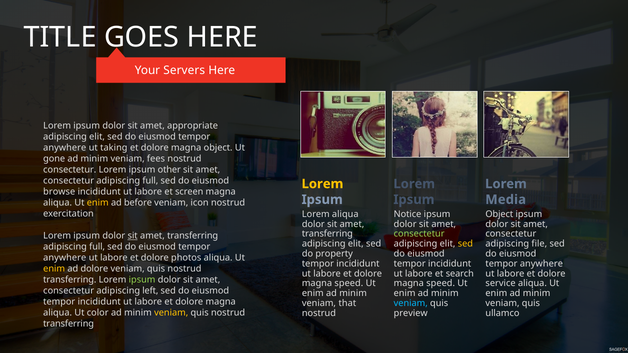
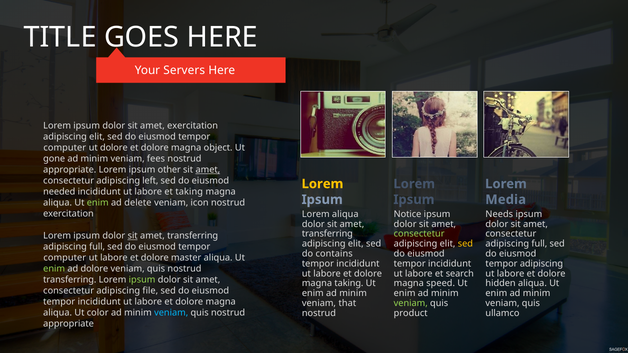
amet appropriate: appropriate -> exercitation (193, 126)
anywhere: anywhere -> computer (65, 148)
ut taking: taking -> dolore (114, 148)
consectetur: consectetur -> appropriate (70, 170)
amet underline: none -> present (208, 170)
consectetur adipiscing full: full -> left (150, 181)
browse: browse -> needed (59, 192)
et screen: screen -> taking (189, 192)
enim colour: yellow -> light green (98, 203)
before: before -> delete (138, 203)
Object: Object -> Needs (499, 214)
file: file -> full (539, 244)
property: property -> contains (334, 254)
anywhere: anywhere -> computer (65, 258)
photos: photos -> master (186, 258)
anywhere: anywhere -> adipiscing (541, 264)
enim colour: yellow -> light green (54, 269)
speed: speed -> taking (349, 284)
service: service -> hidden (501, 284)
left: left -> file (150, 291)
veniam colour: light blue -> light green (411, 303)
veniam colour: yellow -> light blue (171, 313)
preview: preview -> product (411, 313)
transferring: transferring -> appropriate (69, 324)
